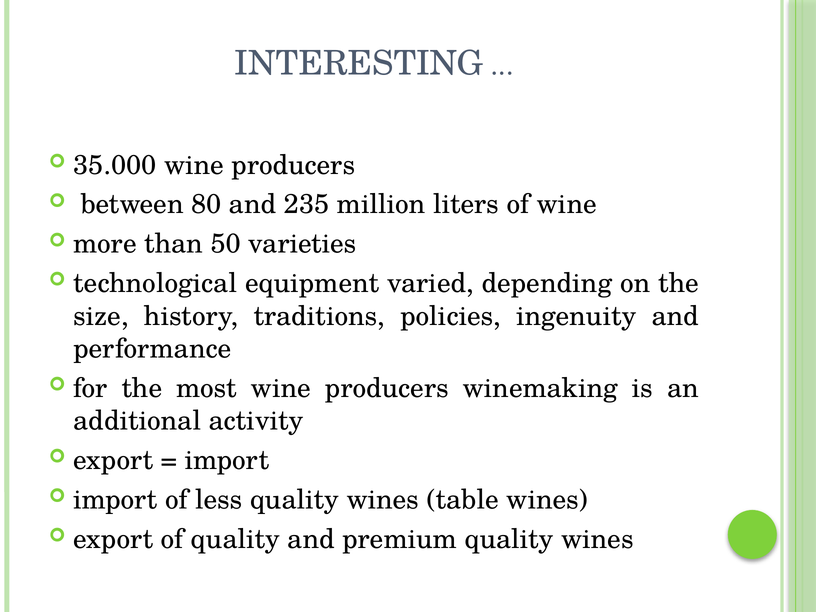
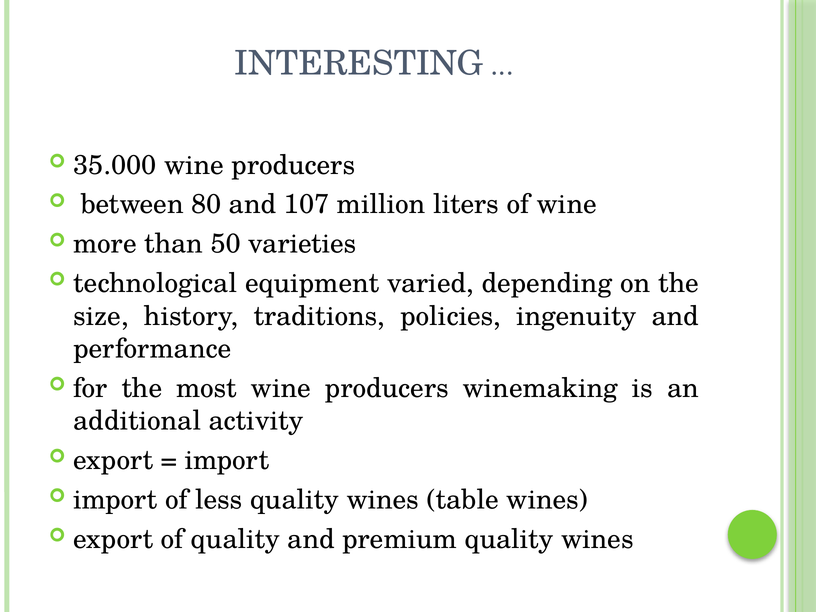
235: 235 -> 107 (307, 204)
